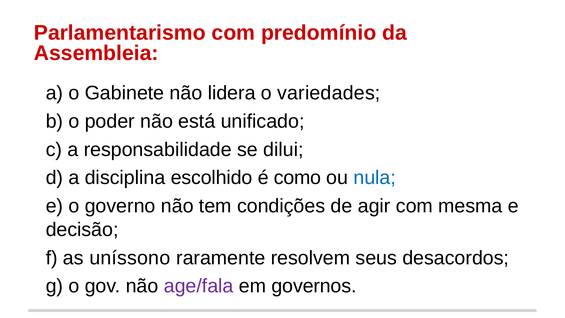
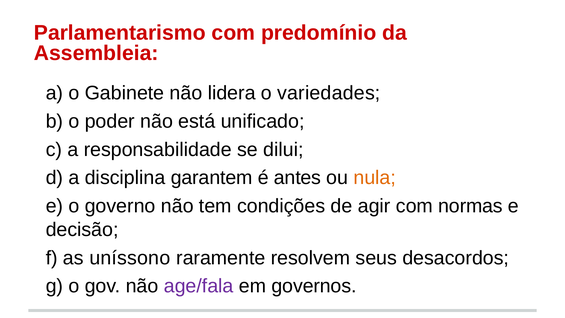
escolhido: escolhido -> garantem (212, 178)
como: como -> antes (298, 178)
nula colour: blue -> orange (375, 178)
mesma: mesma -> normas (471, 206)
